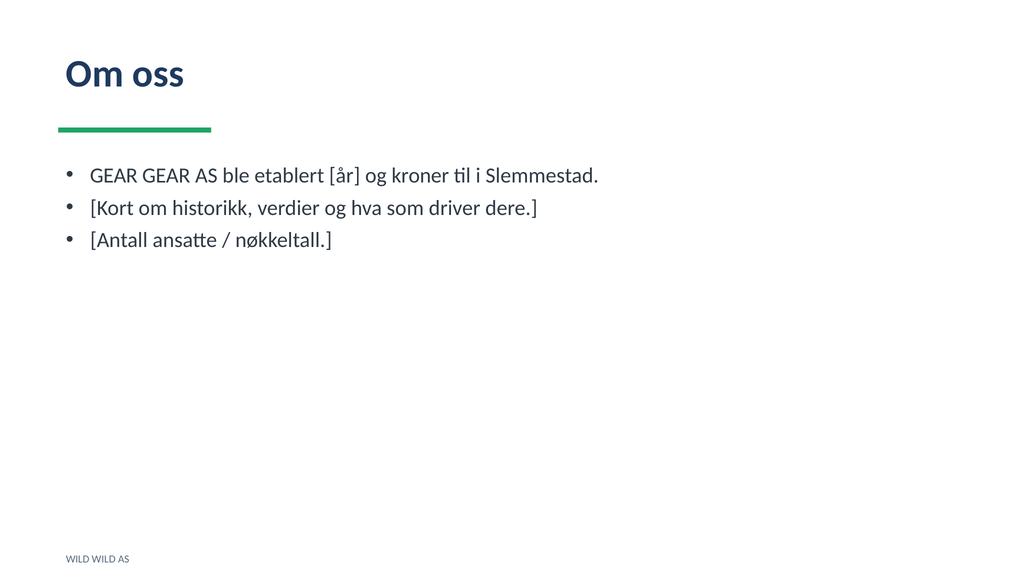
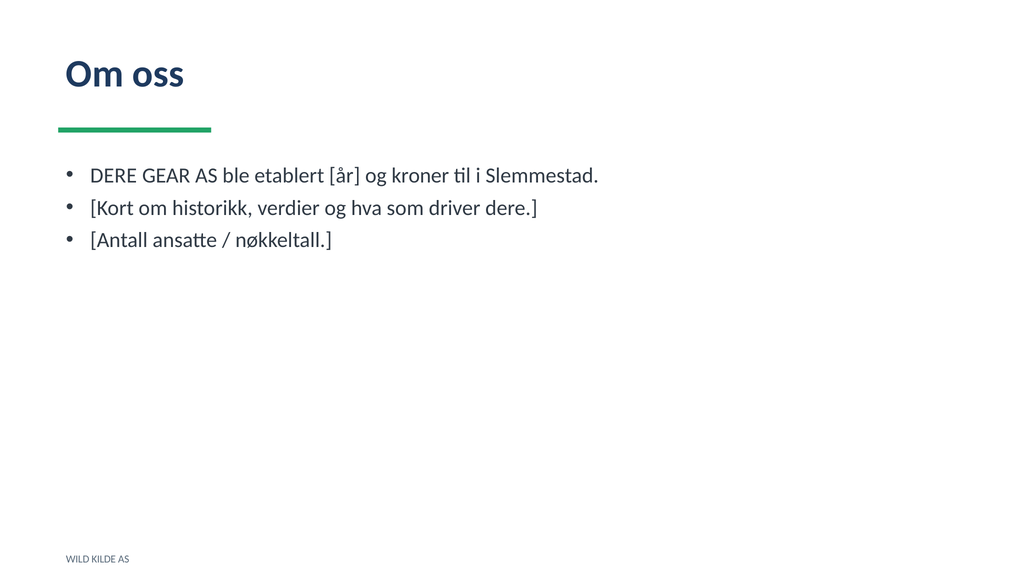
GEAR: GEAR -> DERE (114, 175)
WILD WILD: WILD -> KILDE (104, 559)
